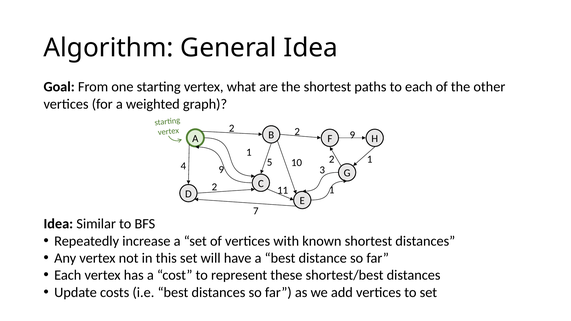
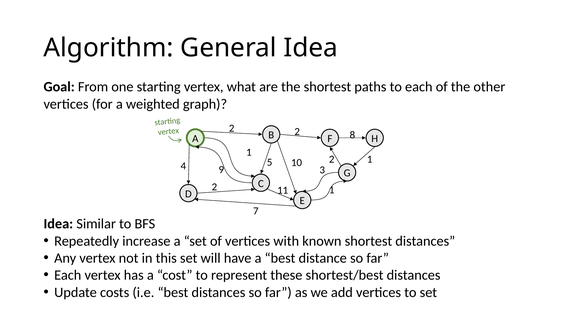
2 9: 9 -> 8 (352, 135)
